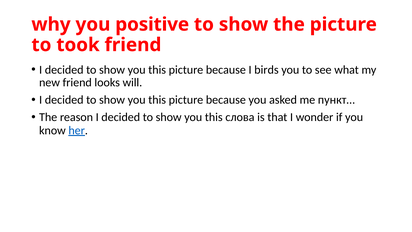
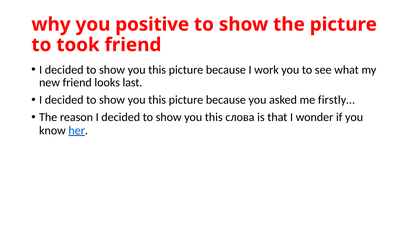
birds: birds -> work (266, 70)
will: will -> last (132, 83)
пункт…: пункт… -> firstly… (336, 100)
